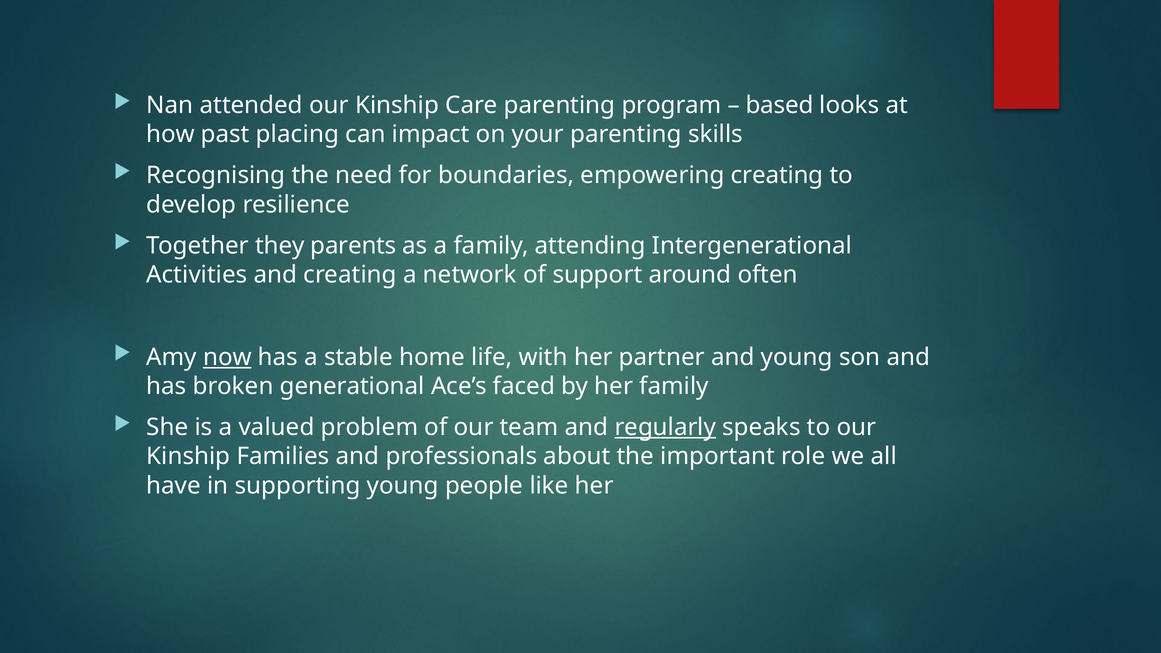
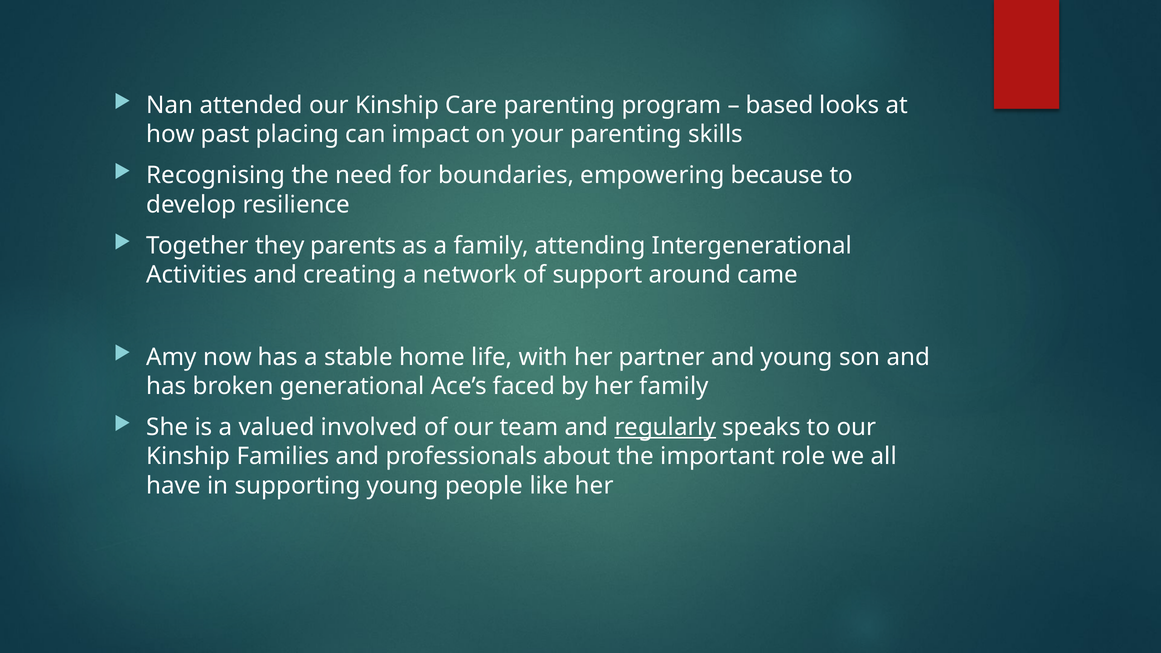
empowering creating: creating -> because (777, 176)
often: often -> came (768, 275)
now underline: present -> none (227, 357)
problem: problem -> involved (369, 427)
